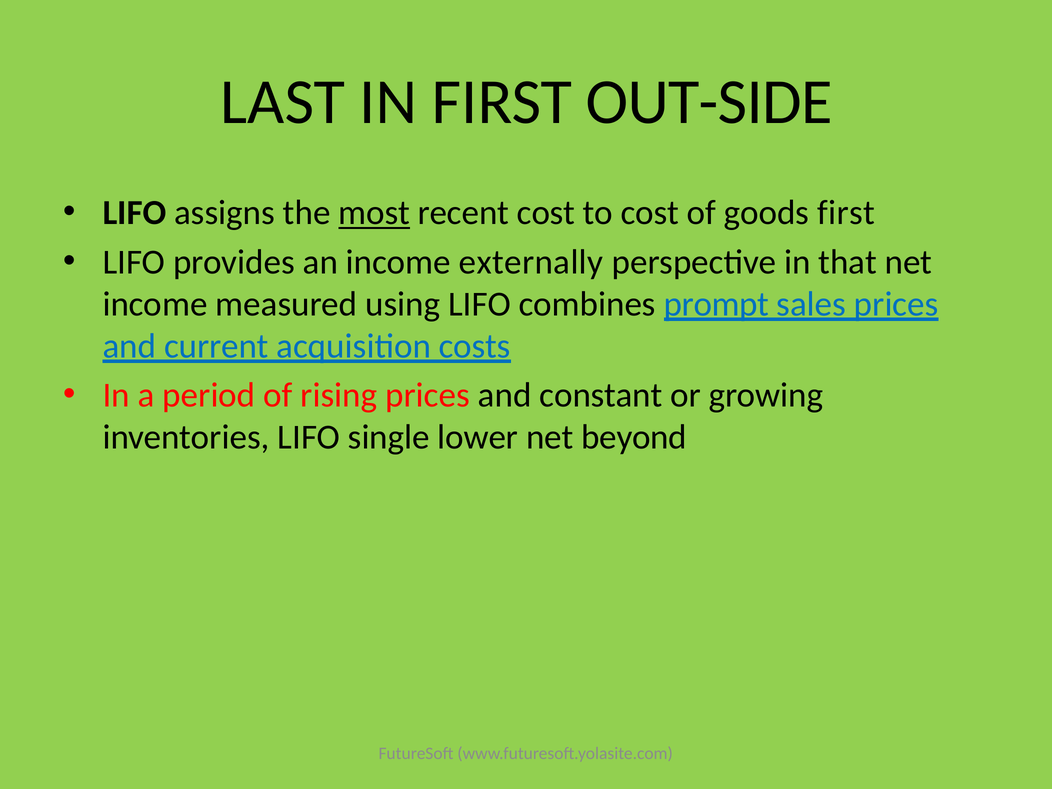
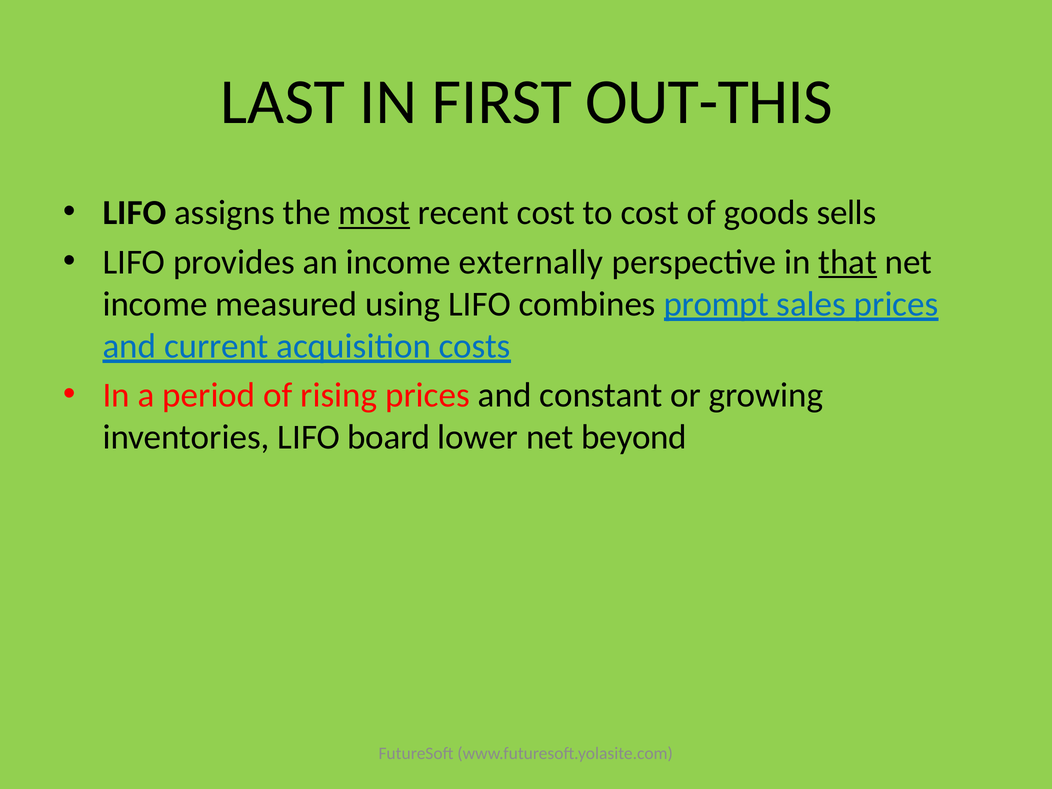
OUT-SIDE: OUT-SIDE -> OUT-THIS (709, 102)
goods first: first -> sells (847, 213)
that underline: none -> present (848, 262)
single: single -> board (389, 437)
